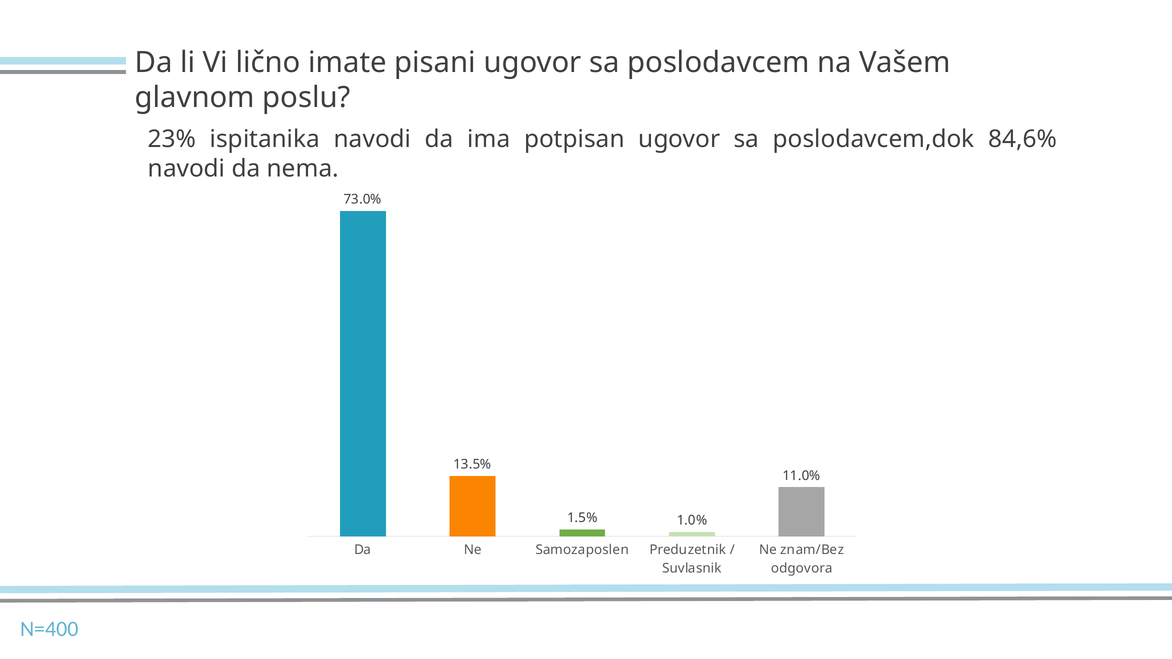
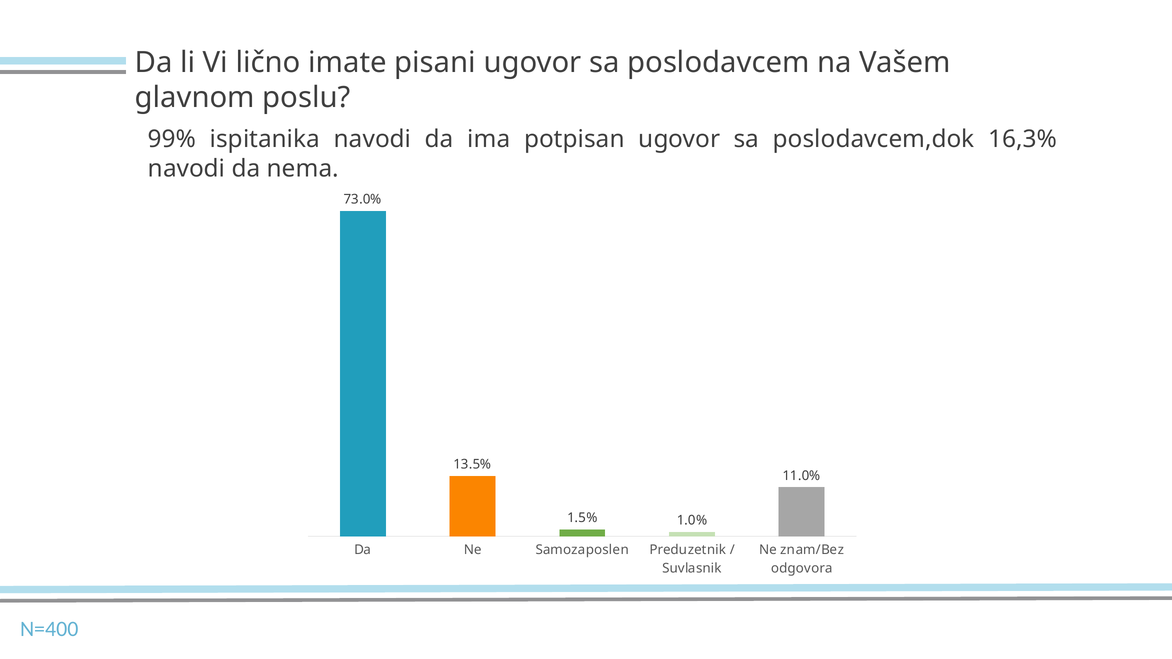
23%: 23% -> 99% (172, 139)
84,6%: 84,6% -> 16,3% (1023, 139)
